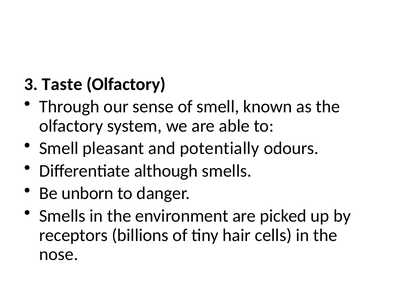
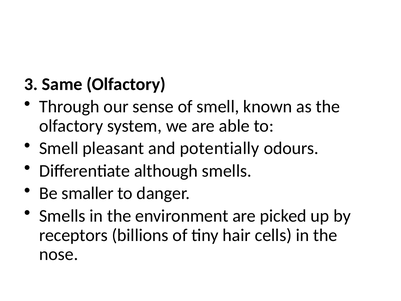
Taste: Taste -> Same (62, 84)
unborn: unborn -> smaller (88, 193)
